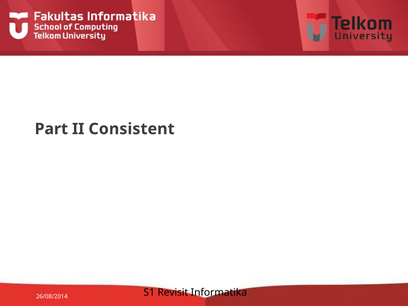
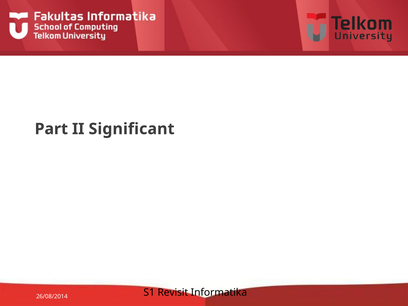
Consistent: Consistent -> Significant (132, 129)
